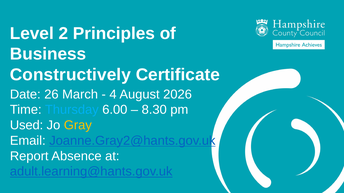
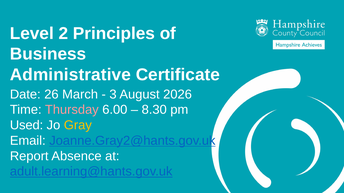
Constructively: Constructively -> Administrative (70, 75)
4: 4 -> 3 (113, 95)
Thursday colour: light blue -> pink (72, 110)
